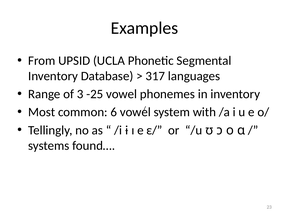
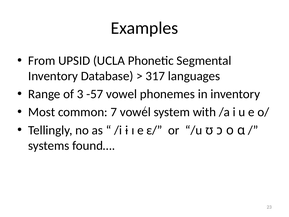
-25: -25 -> -57 (95, 94)
6: 6 -> 7 (114, 112)
